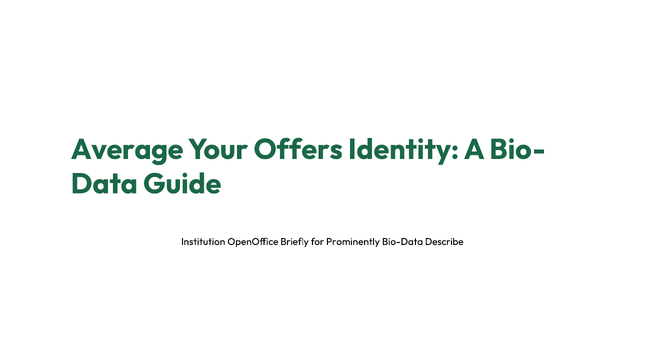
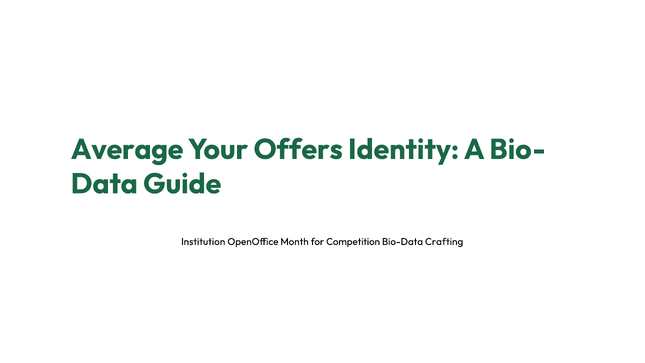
Briefly: Briefly -> Month (295, 242)
Prominently: Prominently -> Competition (353, 242)
Describe: Describe -> Crafting (444, 242)
